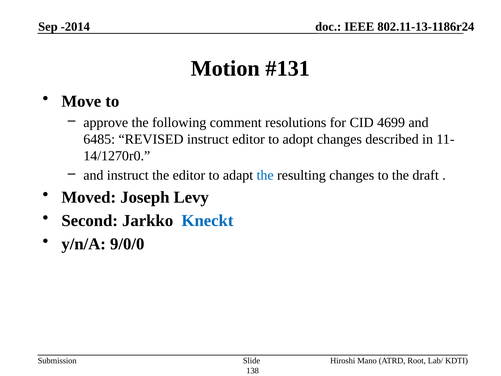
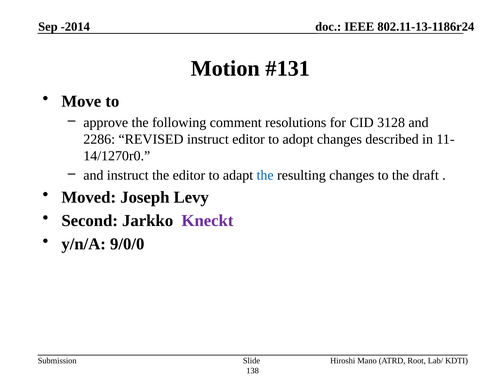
4699: 4699 -> 3128 (391, 122)
6485: 6485 -> 2286 (99, 139)
Kneckt colour: blue -> purple (207, 221)
